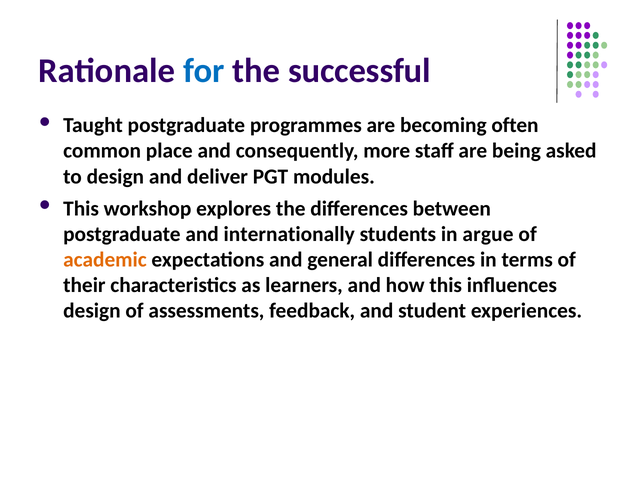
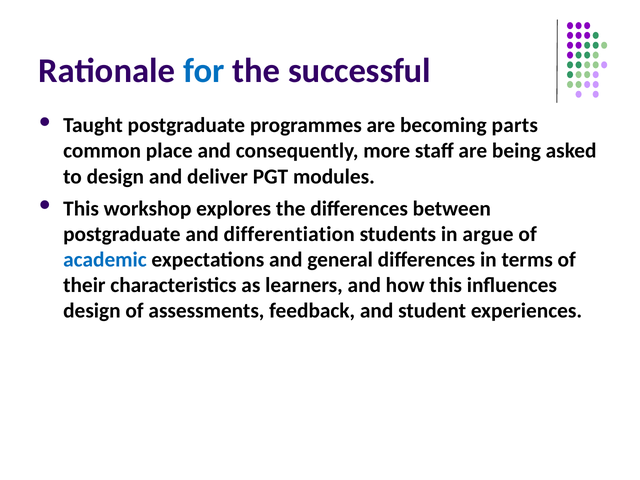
often: often -> parts (515, 125)
internationally: internationally -> differentiation (289, 234)
academic colour: orange -> blue (105, 260)
